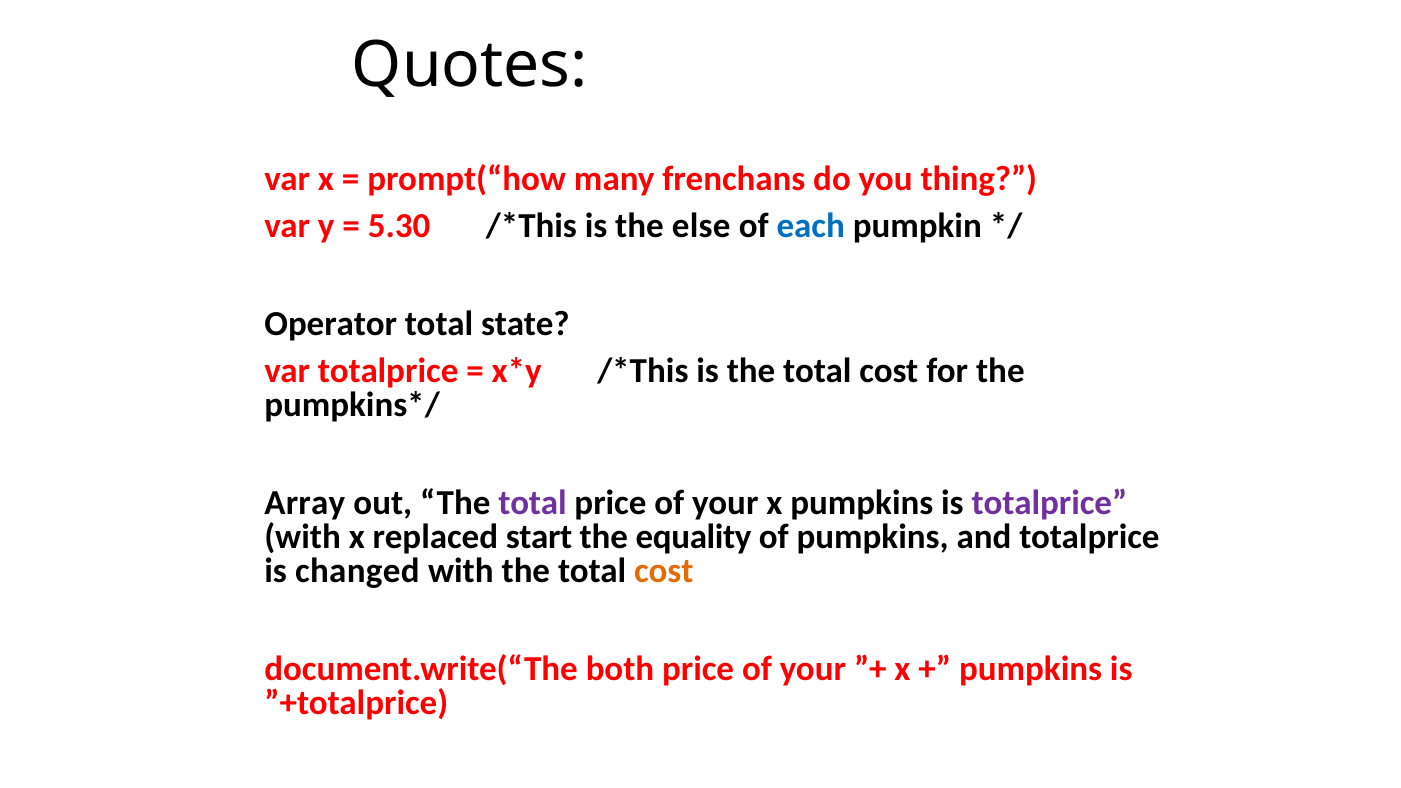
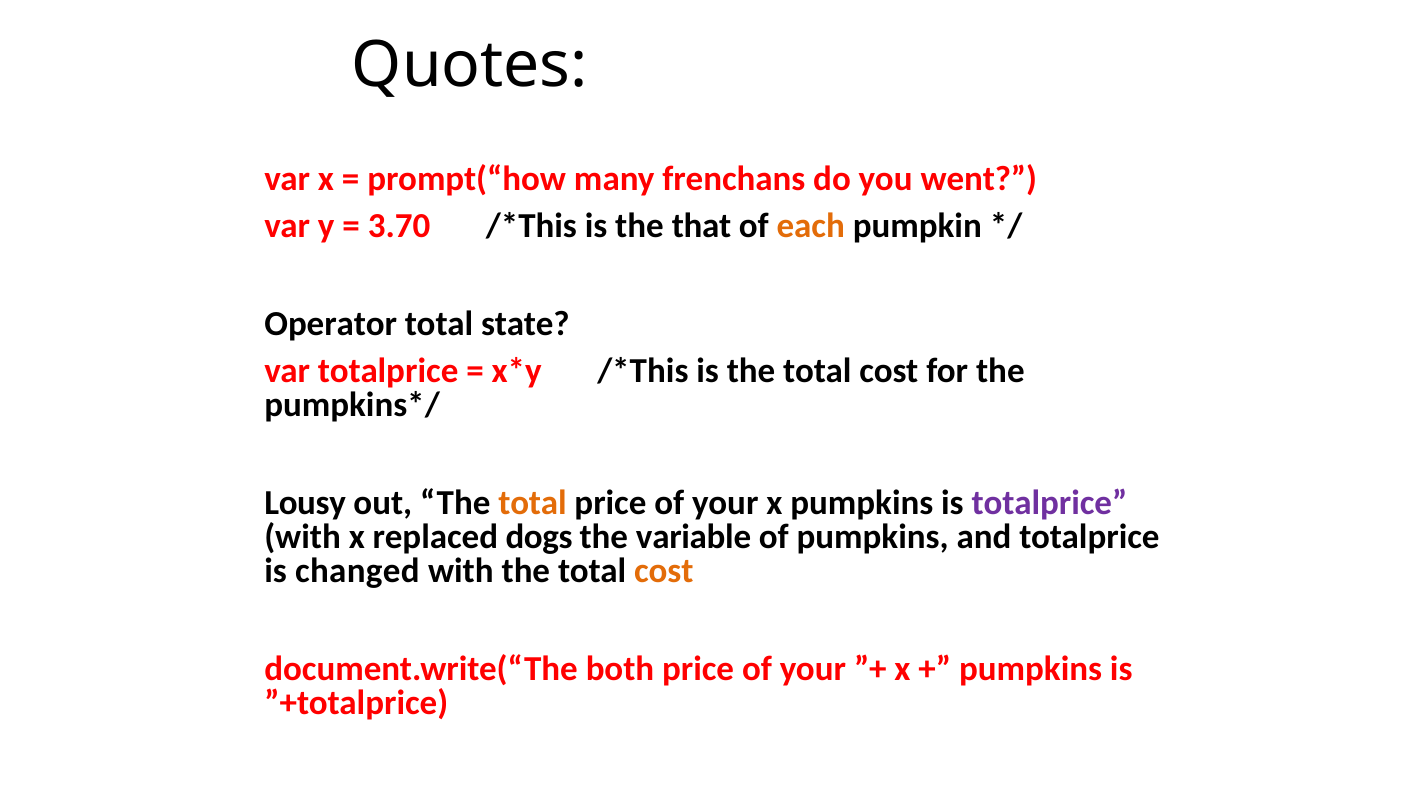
thing: thing -> went (979, 179)
5.30: 5.30 -> 3.70 (399, 226)
else: else -> that (702, 226)
each colour: blue -> orange (811, 226)
Array: Array -> Lousy (305, 503)
total colour: purple -> orange (532, 503)
start: start -> dogs (539, 537)
equality: equality -> variable (694, 537)
